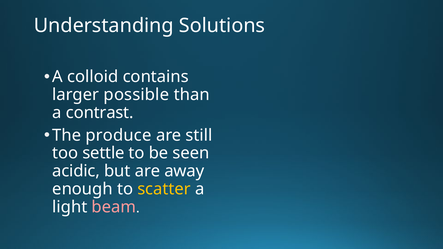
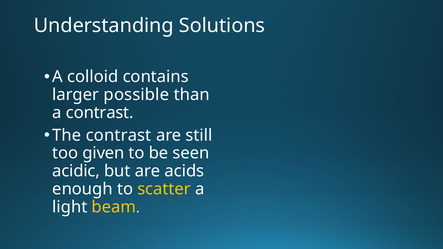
The produce: produce -> contrast (119, 135)
settle: settle -> given (103, 153)
away: away -> acids (184, 171)
beam colour: pink -> yellow (114, 207)
